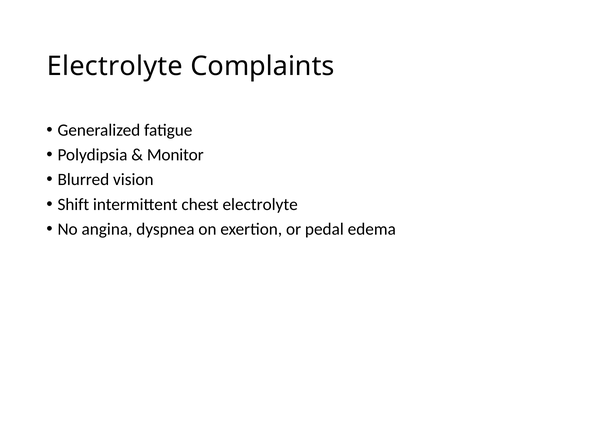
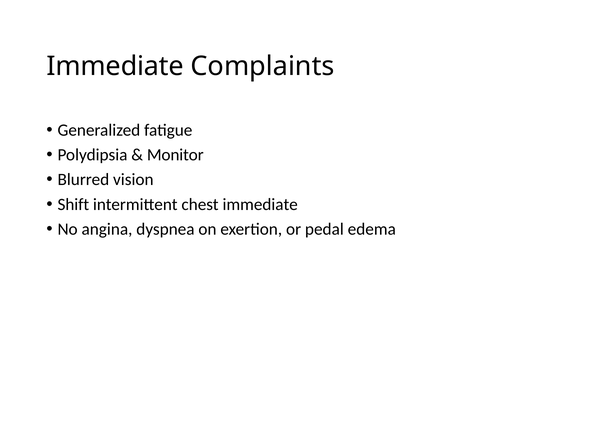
Electrolyte: Electrolyte -> Immediate (115, 66)
chest electrolyte: electrolyte -> immediate (260, 204)
